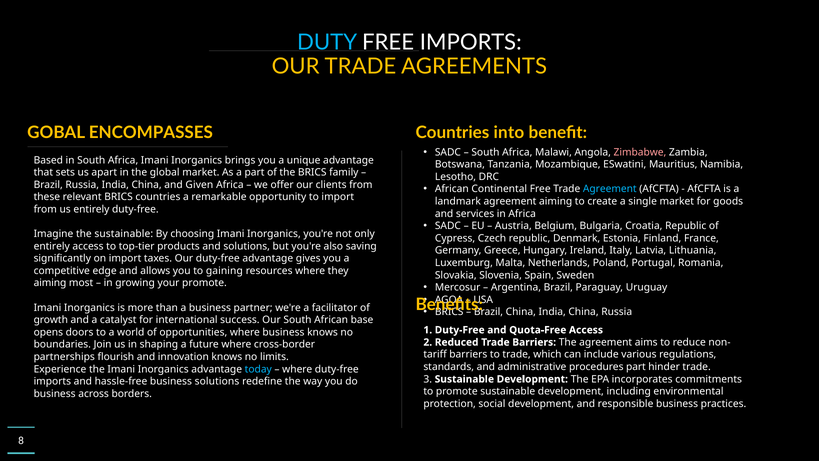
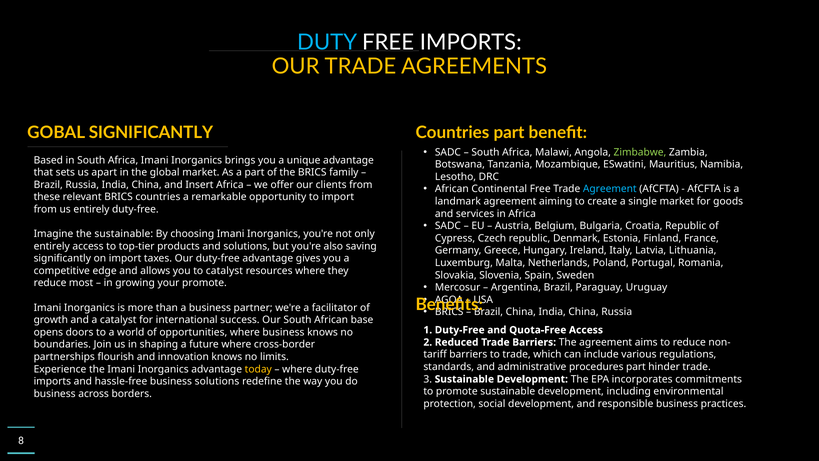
GOBAL ENCOMPASSES: ENCOMPASSES -> SIGNIFICANTLY (151, 132)
Countries into: into -> part (509, 132)
Zimbabwe colour: pink -> light green (640, 152)
and Given: Given -> Insert (199, 185)
to gaining: gaining -> catalyst (224, 271)
aiming: aiming -> reduce (50, 283)
today colour: light blue -> yellow (258, 369)
